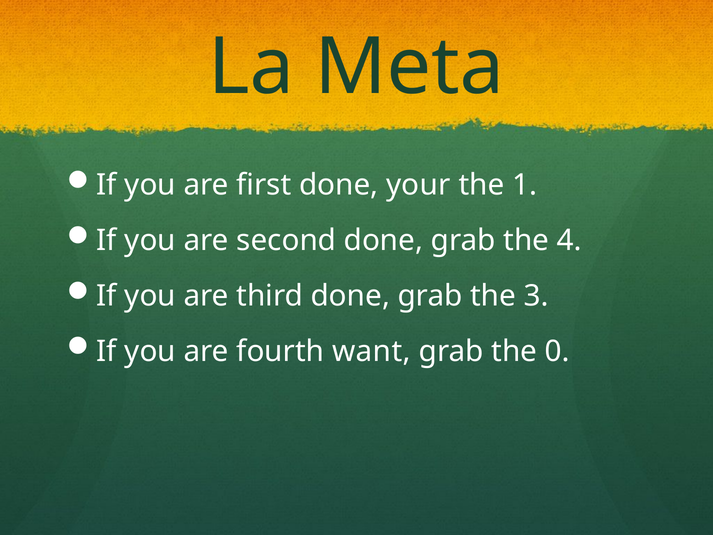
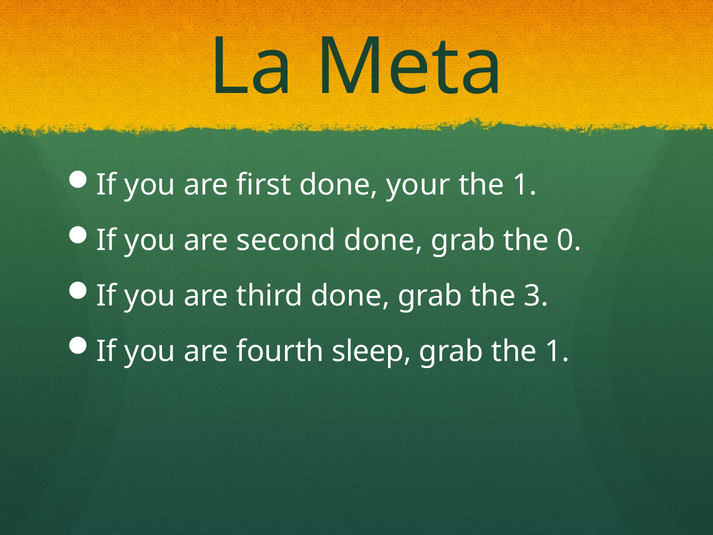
4: 4 -> 0 (569, 240)
want: want -> sleep (372, 351)
grab the 0: 0 -> 1 (557, 351)
